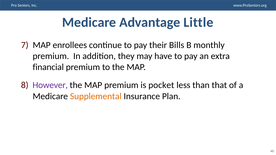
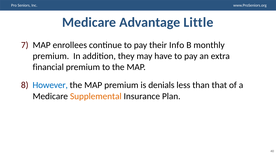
Bills: Bills -> Info (177, 45)
However colour: purple -> blue (50, 85)
pocket: pocket -> denials (161, 85)
